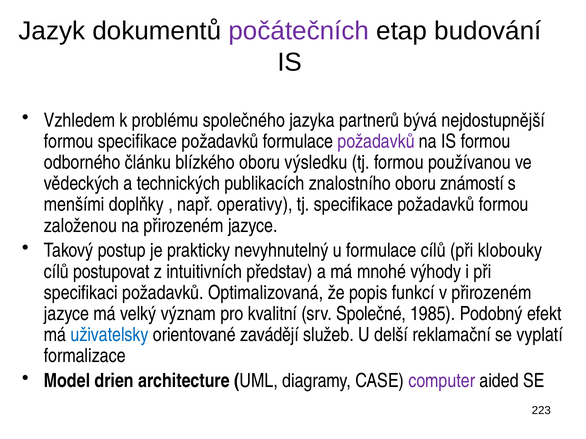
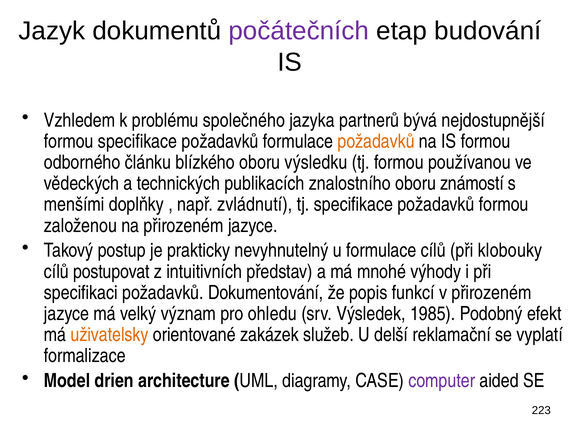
požadavků colour: purple -> orange (376, 141)
operativy: operativy -> zvládnutí (255, 205)
Optimalizovaná: Optimalizovaná -> Dokumentování (266, 293)
kvalitní: kvalitní -> ohledu (272, 314)
Společné: Společné -> Výsledek (371, 314)
uživatelsky colour: blue -> orange (110, 335)
zavádějí: zavádějí -> zakázek (269, 335)
